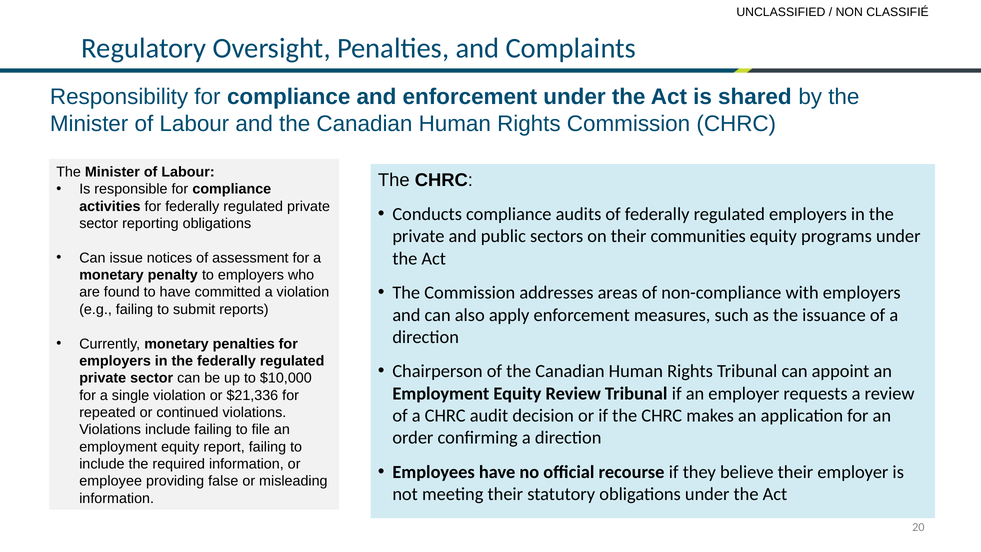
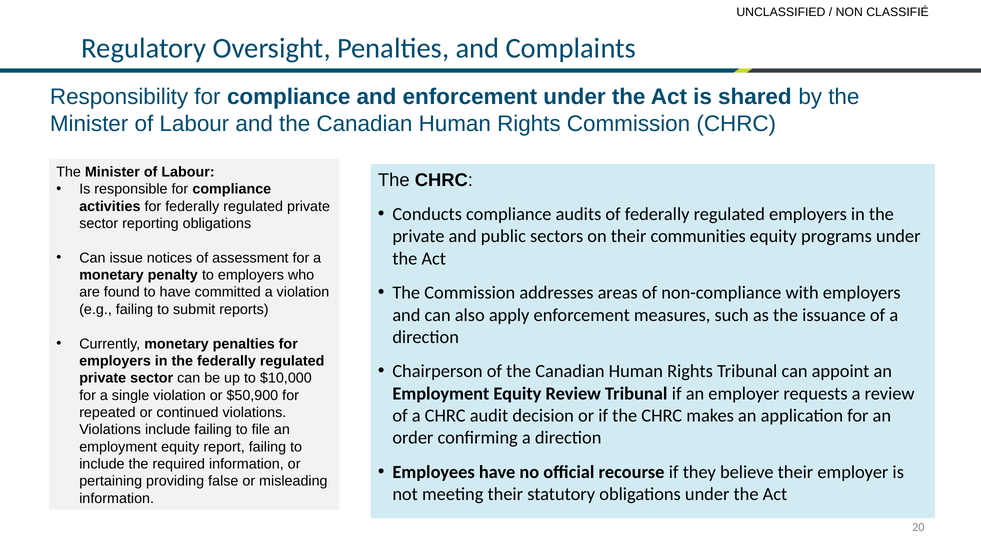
$21,336: $21,336 -> $50,900 (252, 395)
employee: employee -> pertaining (111, 481)
